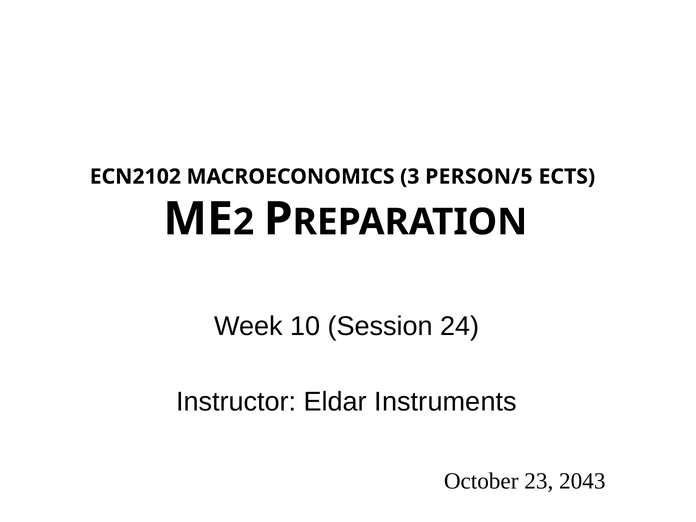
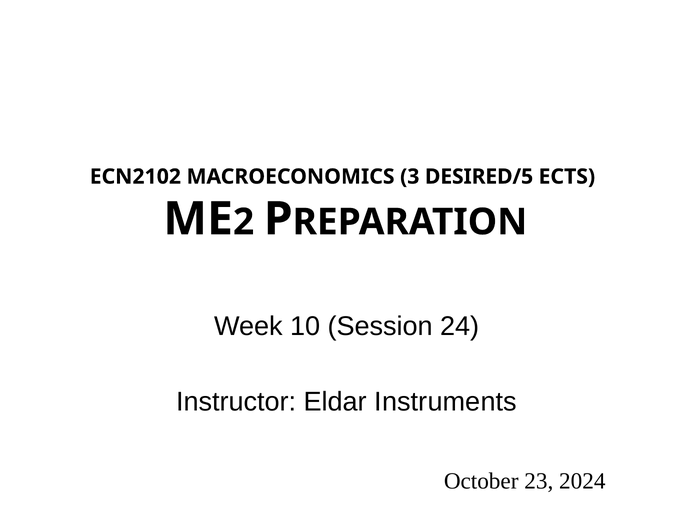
PERSON/5: PERSON/5 -> DESIRED/5 (479, 177)
2043: 2043 -> 2024 (582, 481)
